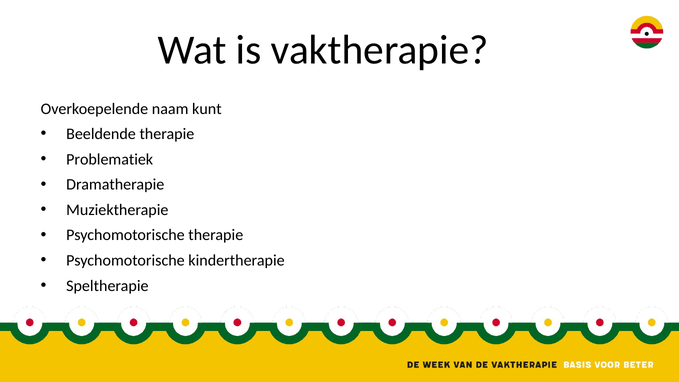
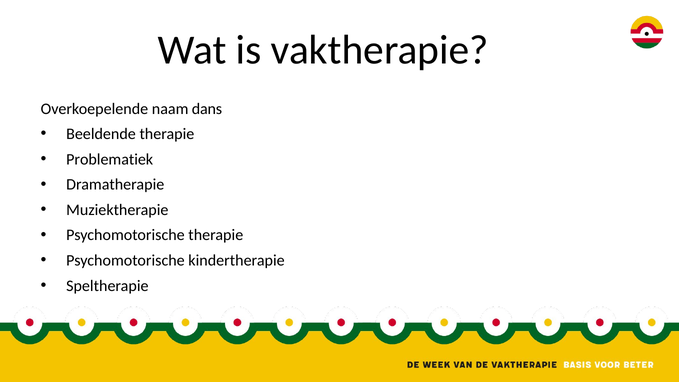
kunt: kunt -> dans (207, 109)
